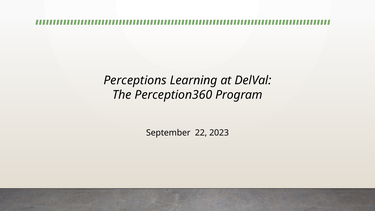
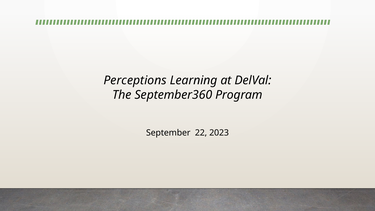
Perception360: Perception360 -> September360 (173, 95)
